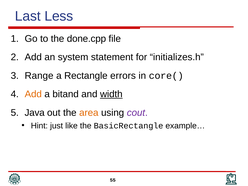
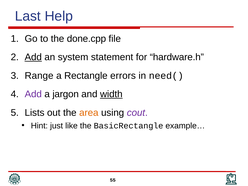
Less: Less -> Help (59, 16)
Add underline: none -> present (33, 57)
initializes.h: initializes.h -> hardware.h (177, 57)
core(: core( -> need( (166, 76)
Add colour: orange -> purple (33, 94)
bitand: bitand -> jargon (66, 94)
Java: Java -> Lists (35, 113)
